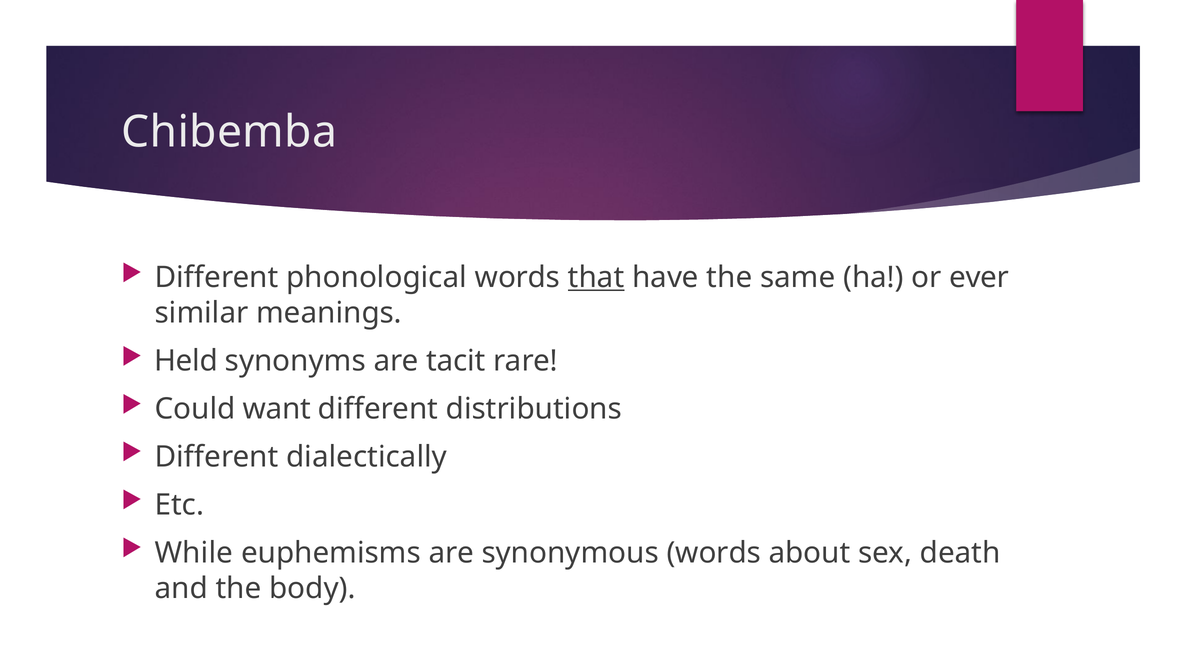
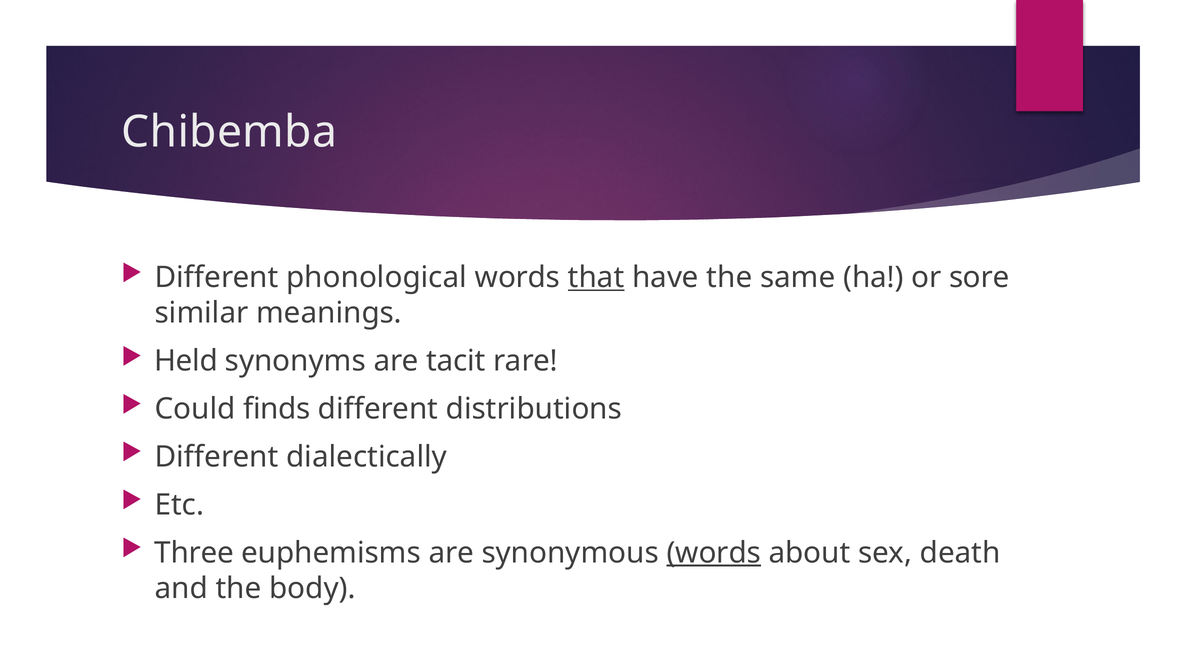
ever: ever -> sore (979, 278)
want: want -> finds (277, 409)
While: While -> Three (194, 553)
words underline: none -> present (714, 553)
